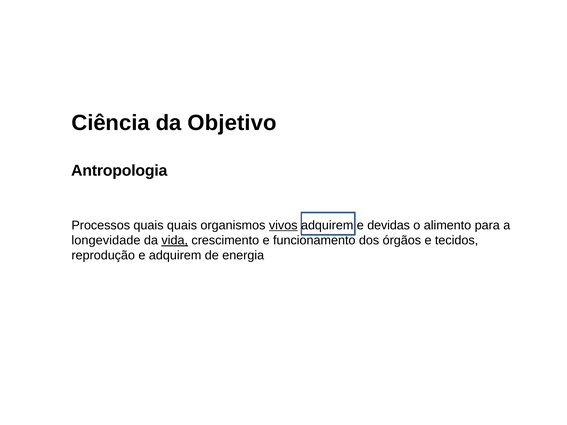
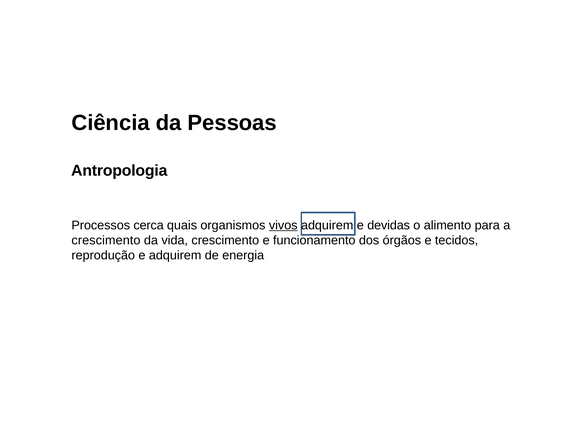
Objetivo: Objetivo -> Pessoas (232, 123)
Processos quais: quais -> cerca (149, 225)
longevidade: longevidade -> crescimento (106, 241)
vida underline: present -> none (175, 241)
